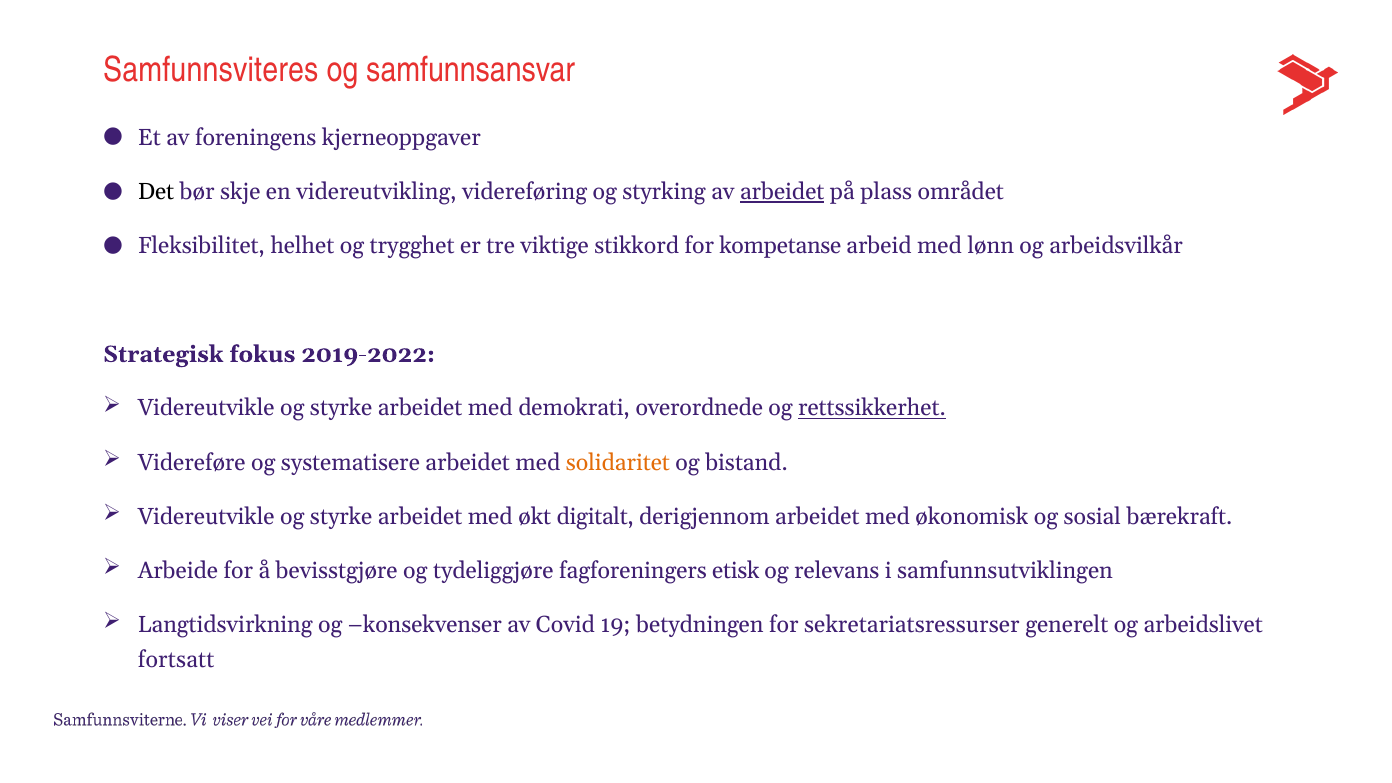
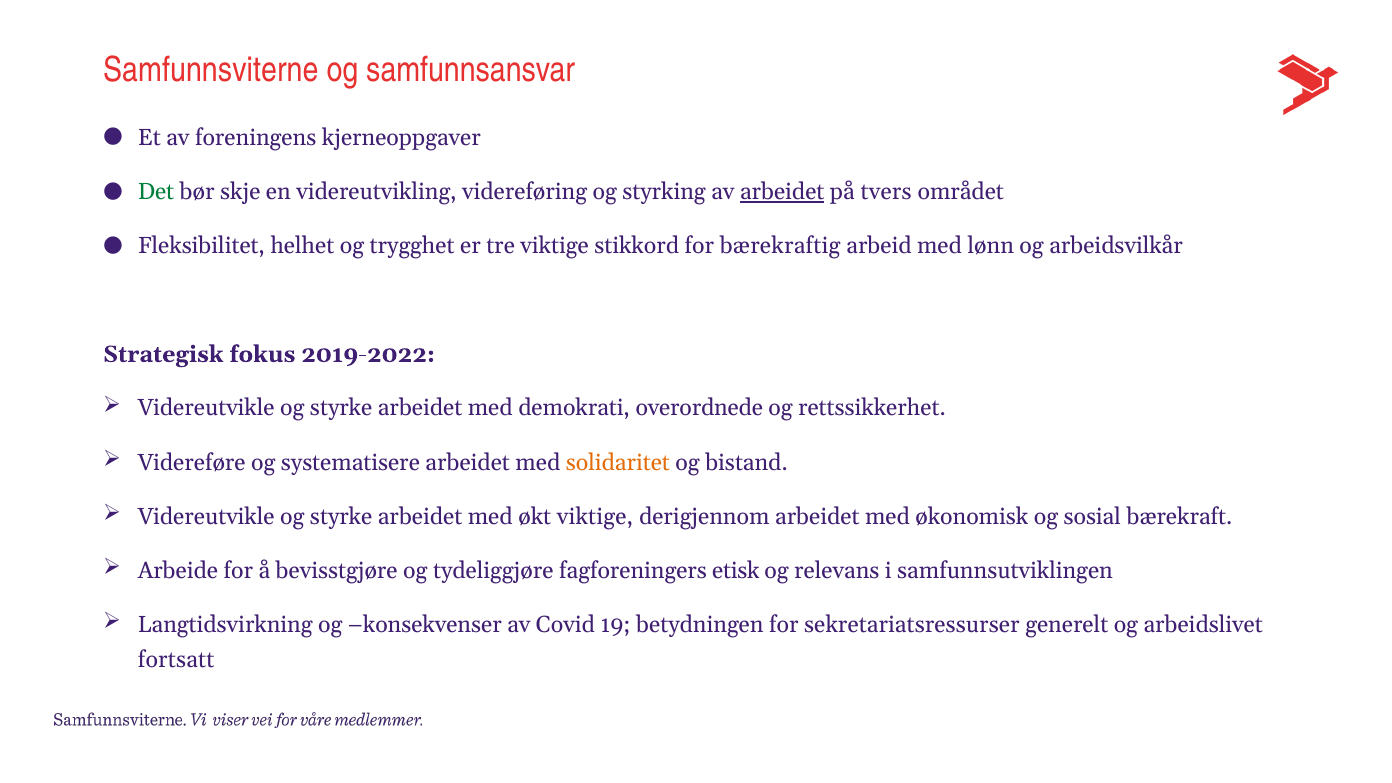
Samfunnsviteres: Samfunnsviteres -> Samfunnsviterne (211, 70)
Det colour: black -> green (156, 192)
plass: plass -> tvers (886, 192)
kompetanse: kompetanse -> bærekraftig (780, 246)
rettssikkerhet underline: present -> none (872, 408)
økt digitalt: digitalt -> viktige (595, 516)
